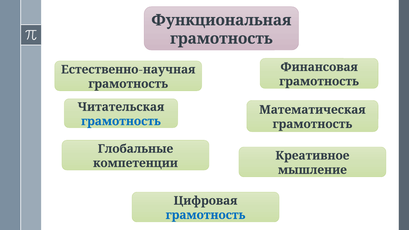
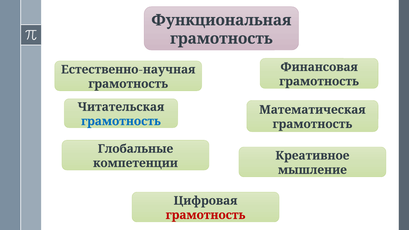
грамотность colour: blue -> red (206, 215)
